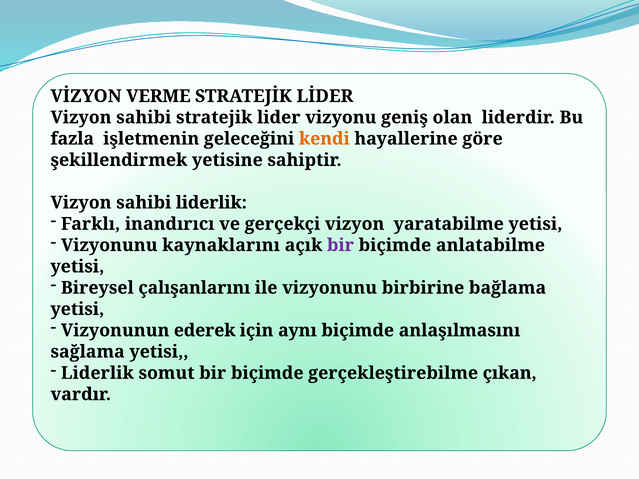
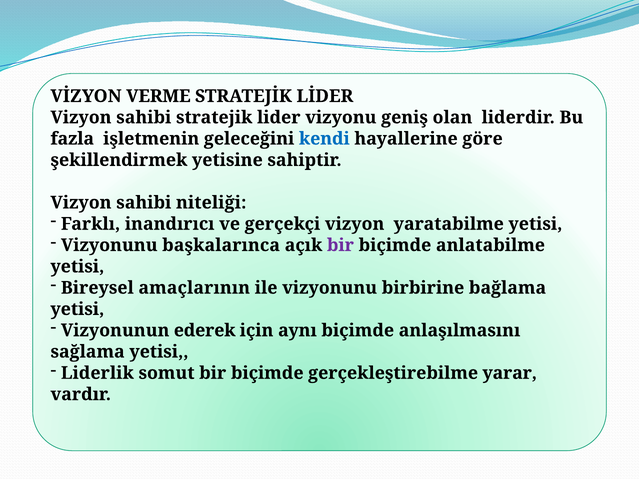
kendi colour: orange -> blue (324, 139)
sahibi liderlik: liderlik -> niteliği (211, 203)
kaynaklarını: kaynaklarını -> başkalarınca (221, 245)
çalışanlarını: çalışanlarını -> amaçlarının (194, 288)
çıkan: çıkan -> yarar (510, 373)
